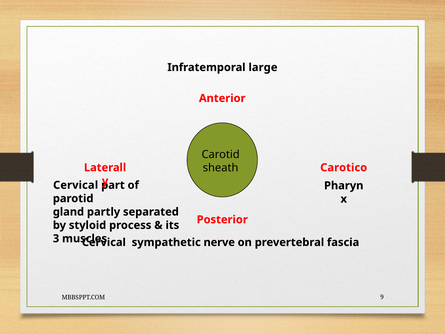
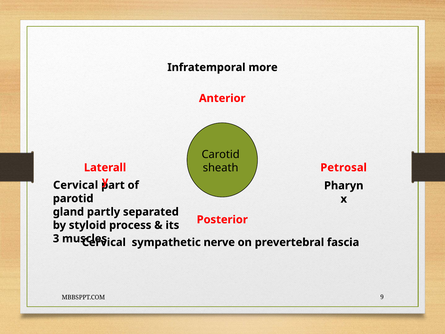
large: large -> more (263, 67)
Carotico: Carotico -> Petrosal (344, 167)
